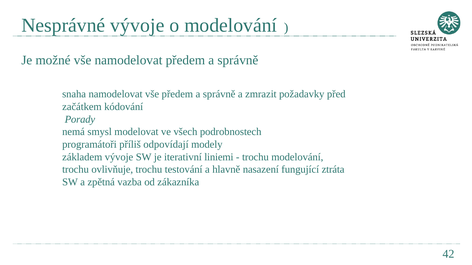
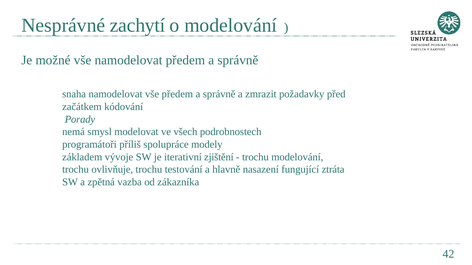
Nesprávné vývoje: vývoje -> zachytí (138, 25)
odpovídají: odpovídají -> spolupráce (166, 145)
liniemi: liniemi -> zjištění (219, 157)
